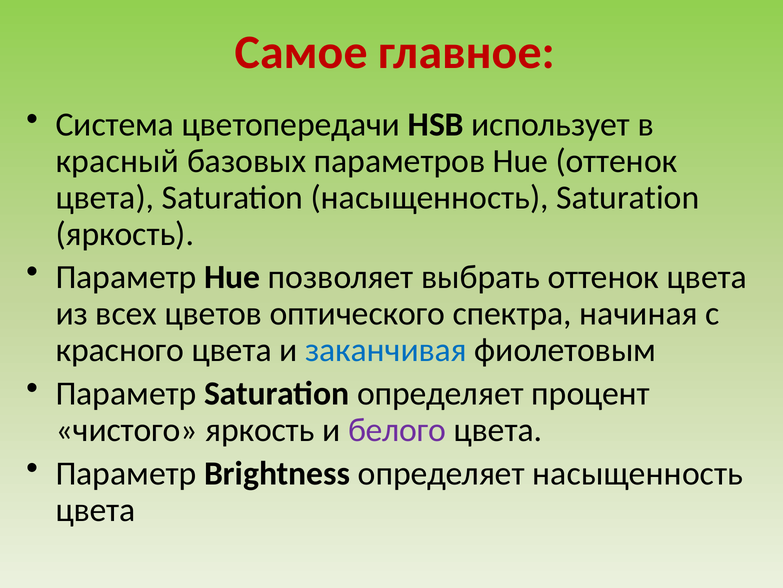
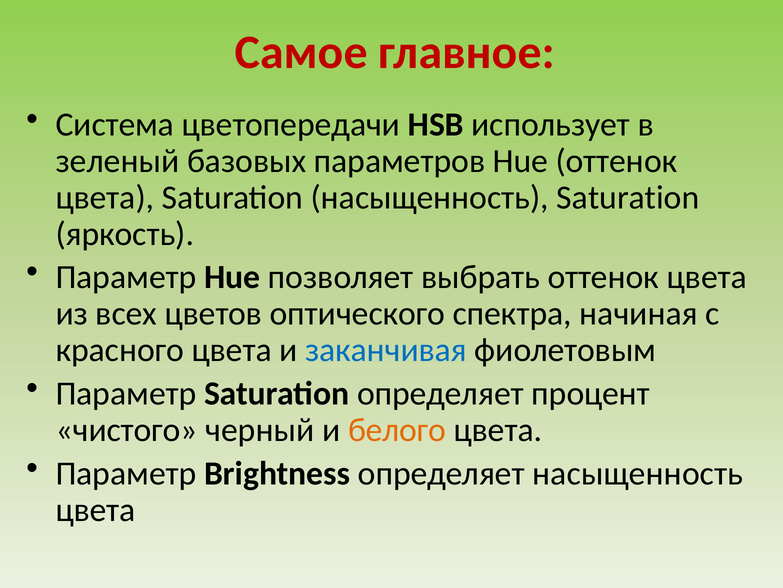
красный: красный -> зеленый (117, 161)
чистого яркость: яркость -> черный (260, 430)
белого colour: purple -> orange (397, 430)
